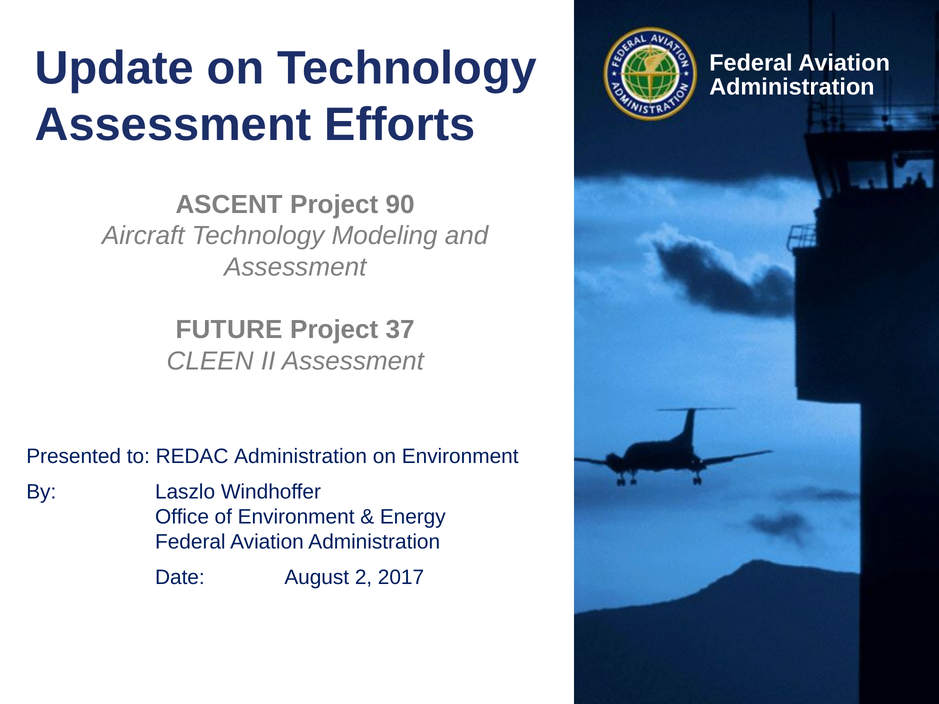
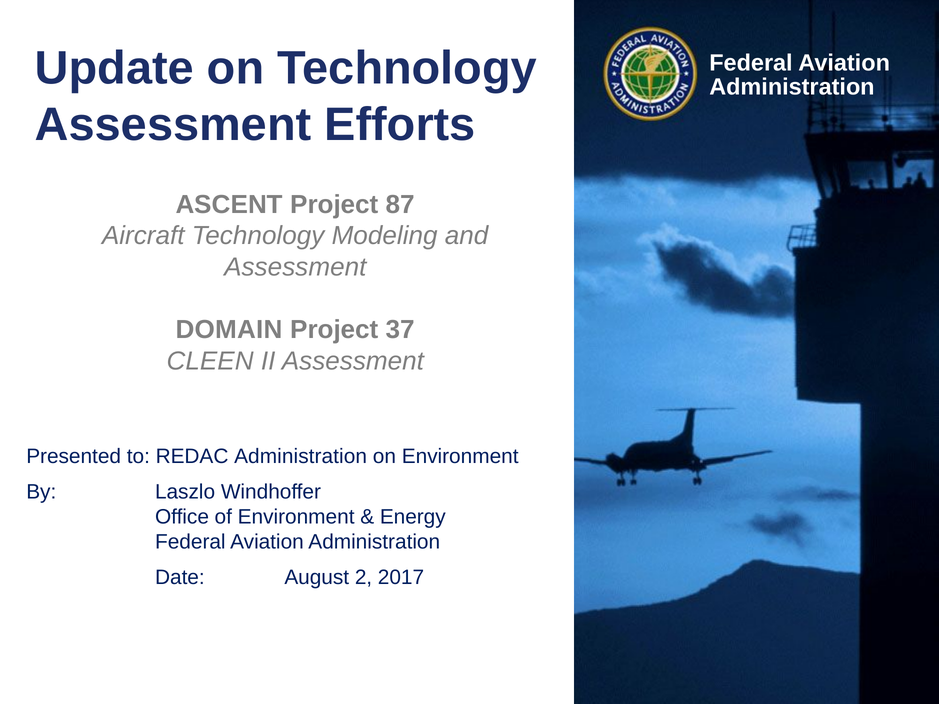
90: 90 -> 87 (400, 205)
FUTURE: FUTURE -> DOMAIN (229, 330)
